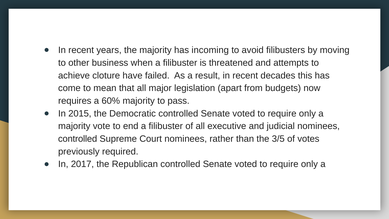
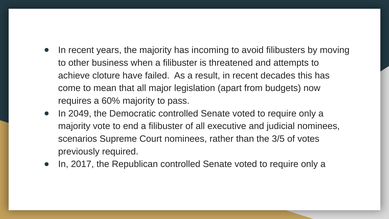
2015: 2015 -> 2049 (80, 113)
controlled: controlled -> scenarios (78, 139)
